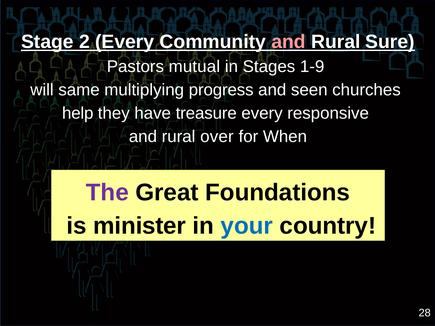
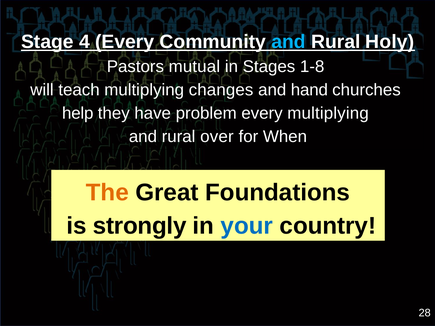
2: 2 -> 4 (84, 42)
and colour: pink -> light blue (289, 42)
Sure: Sure -> Holy (390, 42)
1-9: 1-9 -> 1-8 (312, 66)
same: same -> teach (79, 90)
progress: progress -> changes (221, 90)
seen: seen -> hand (309, 90)
treasure: treasure -> problem (206, 113)
every responsive: responsive -> multiplying (328, 113)
The colour: purple -> orange (107, 193)
minister: minister -> strongly (140, 226)
